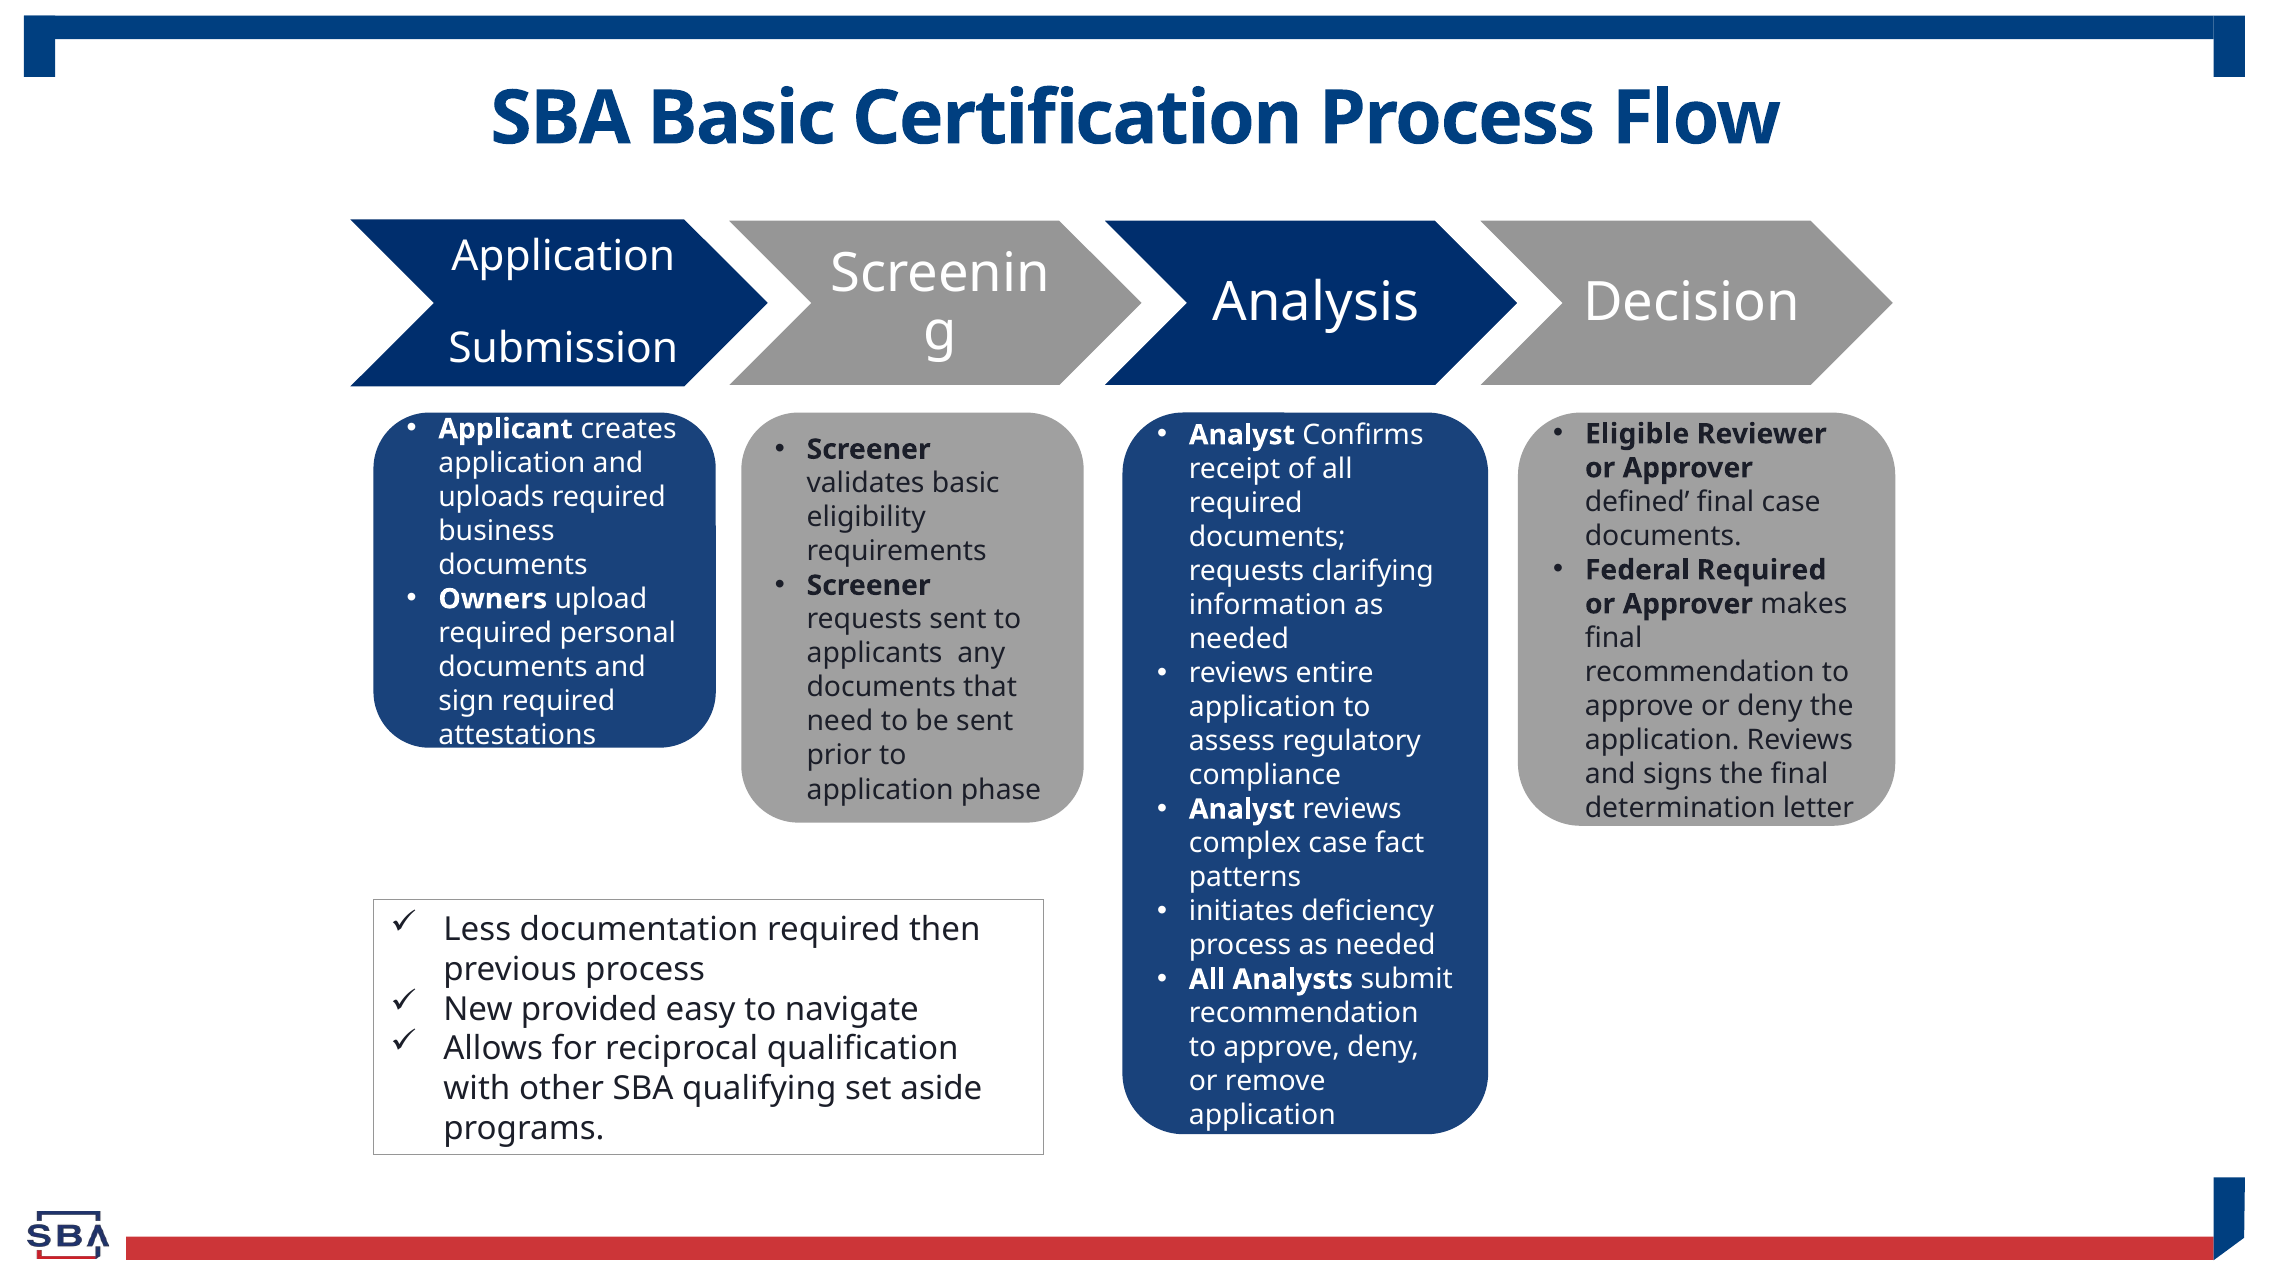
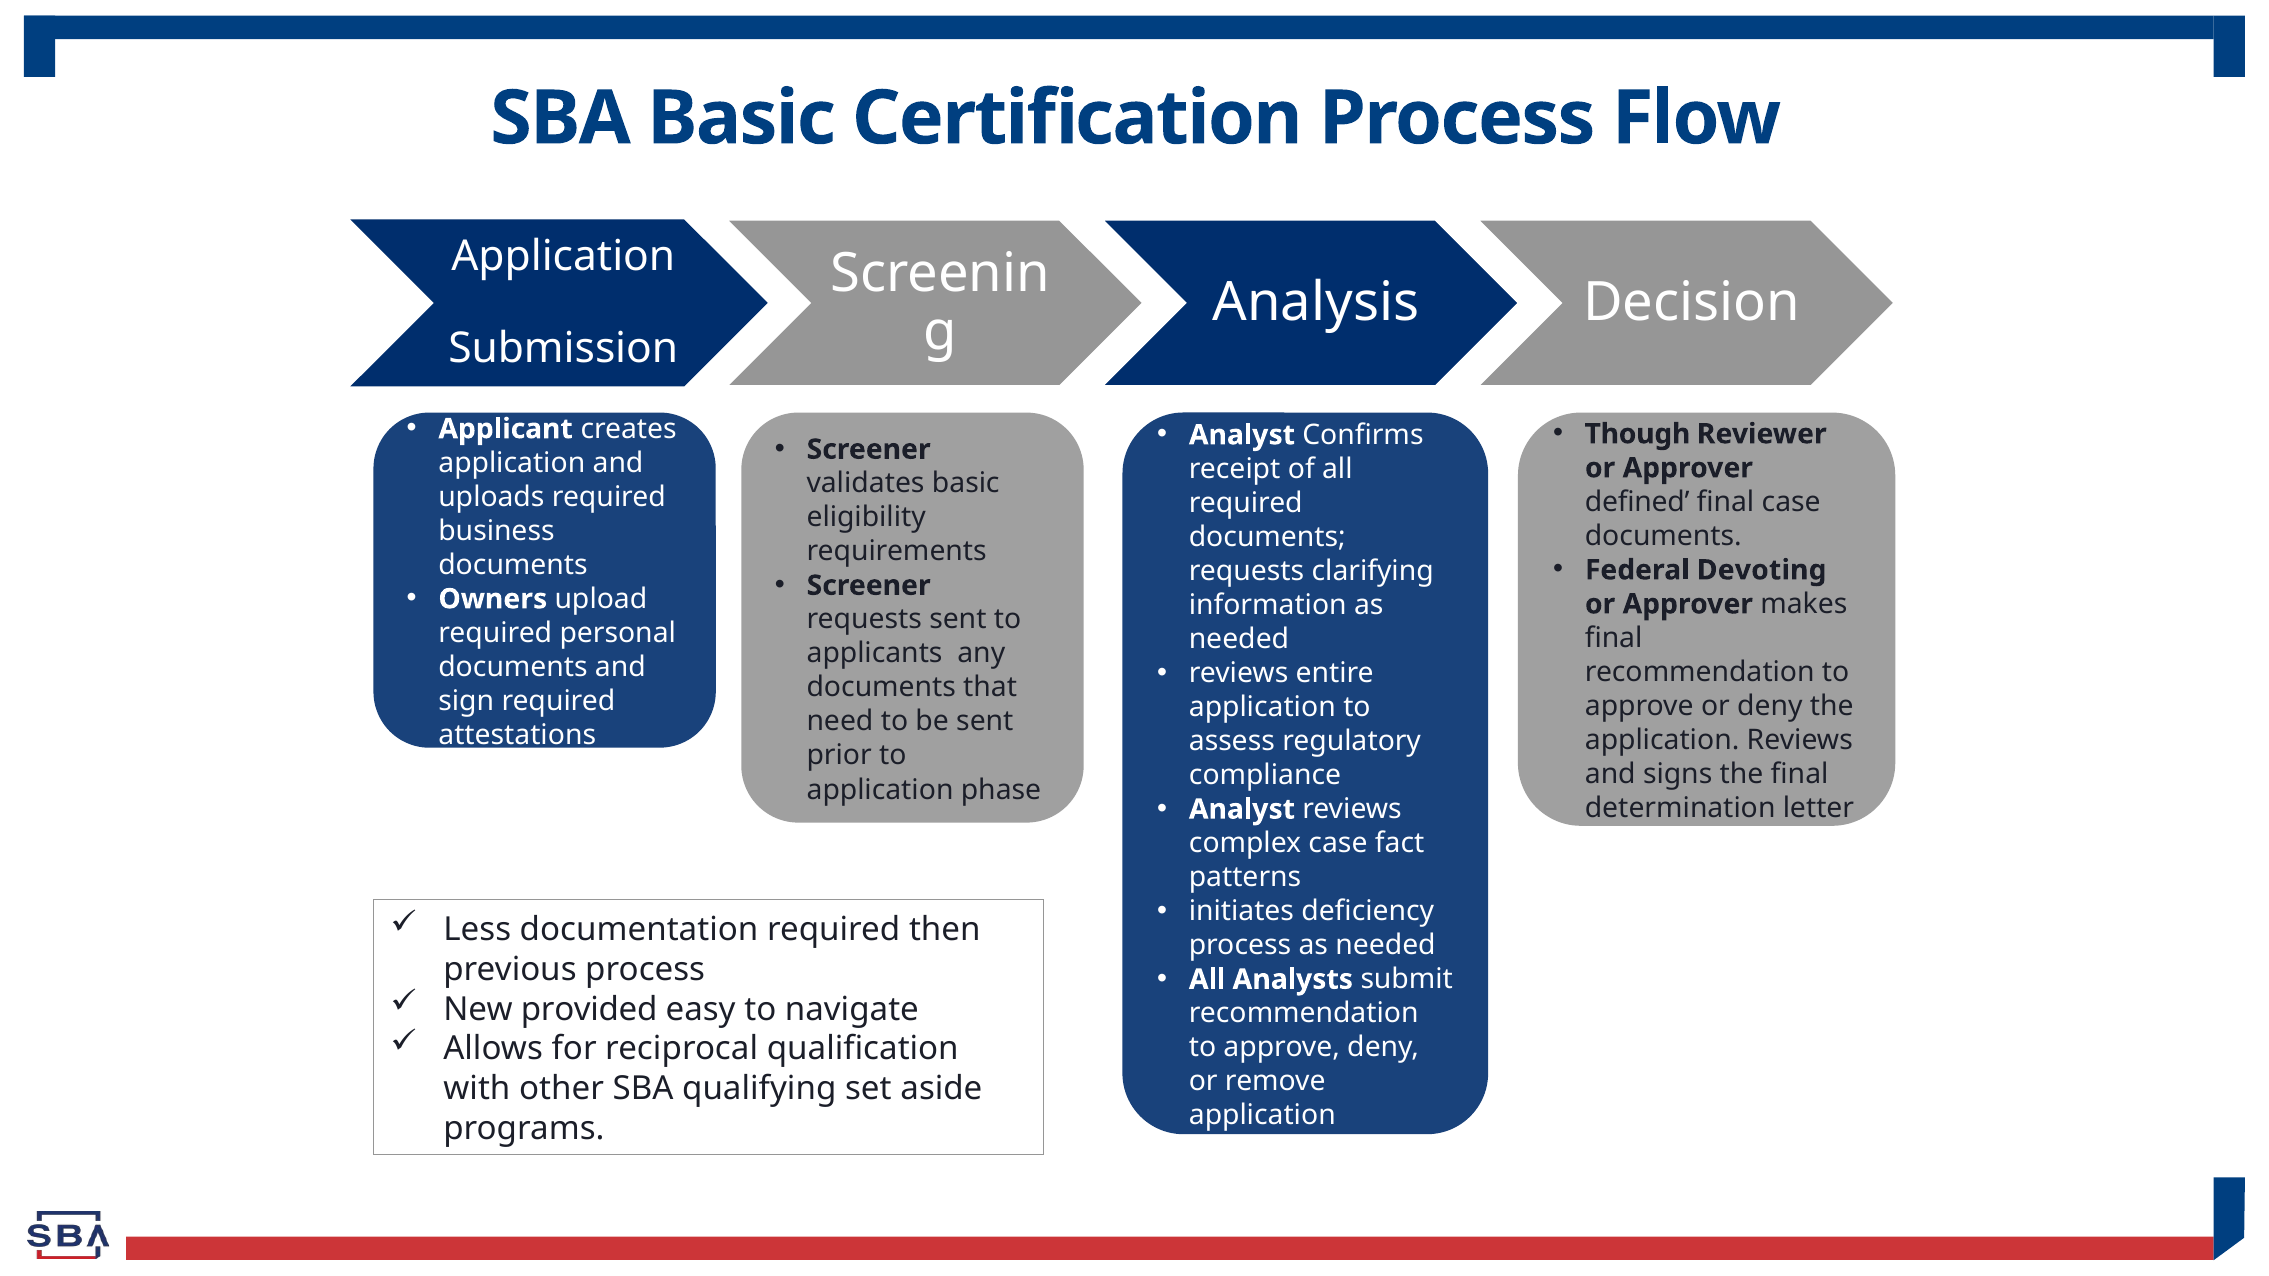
Eligible: Eligible -> Though (1637, 434)
Federal Required: Required -> Devoting (1762, 570)
